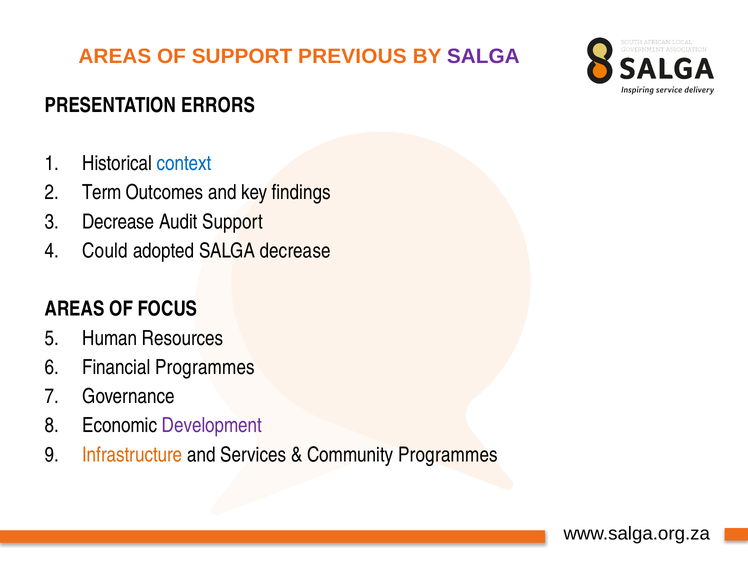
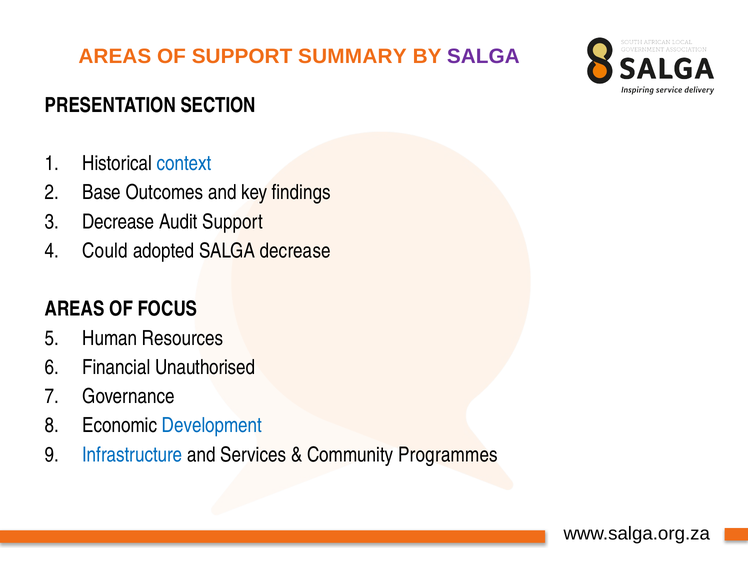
PREVIOUS: PREVIOUS -> SUMMARY (352, 56)
ERRORS: ERRORS -> SECTION (218, 105)
Term: Term -> Base (102, 193)
Financial Programmes: Programmes -> Unauthorised (205, 367)
Development colour: purple -> blue (212, 426)
Infrastructure colour: orange -> blue (132, 455)
